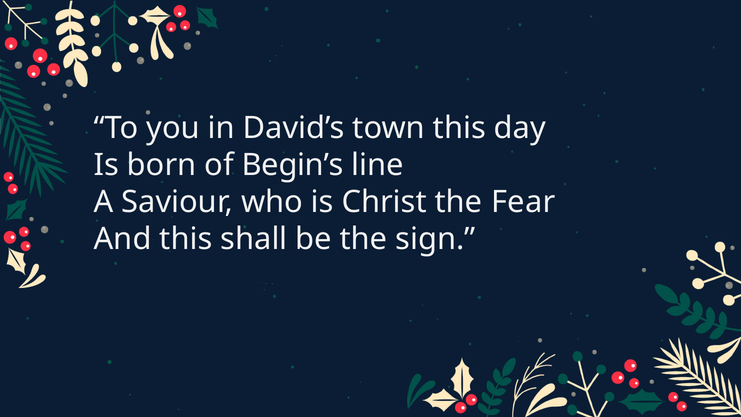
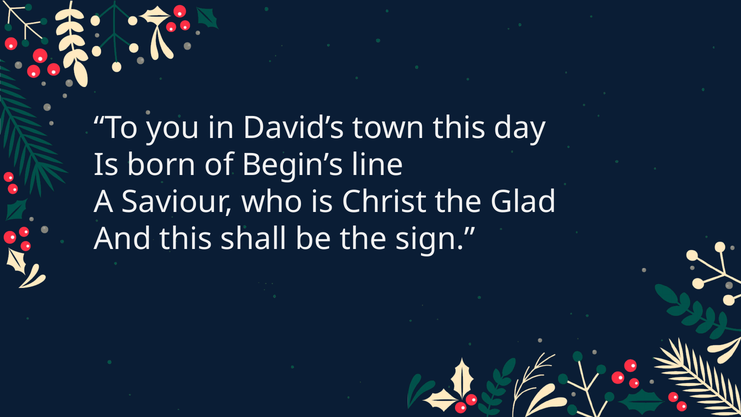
Fear: Fear -> Glad (523, 202)
